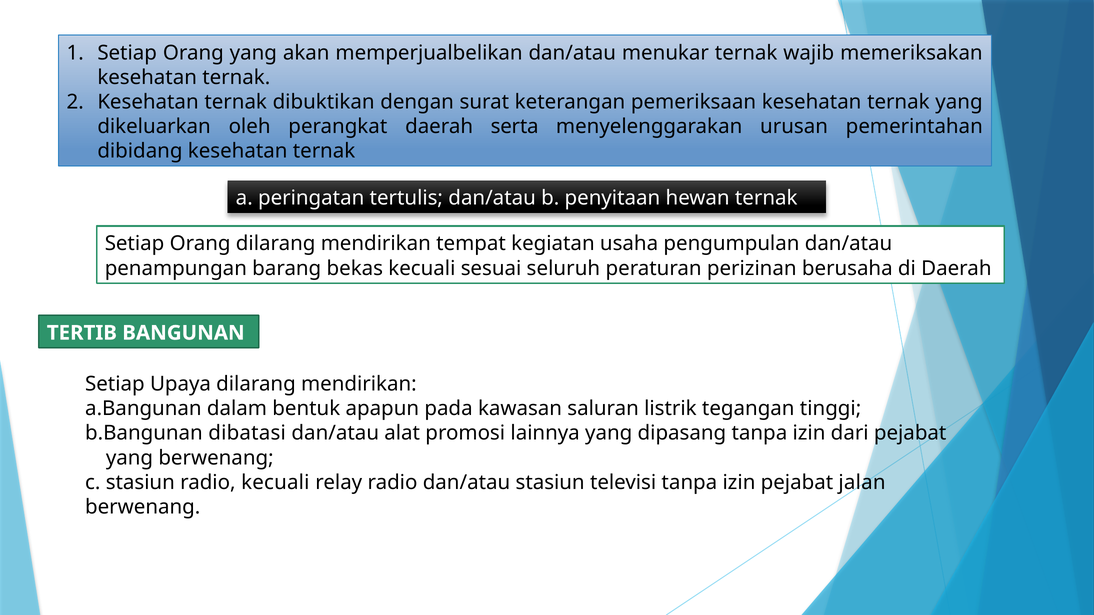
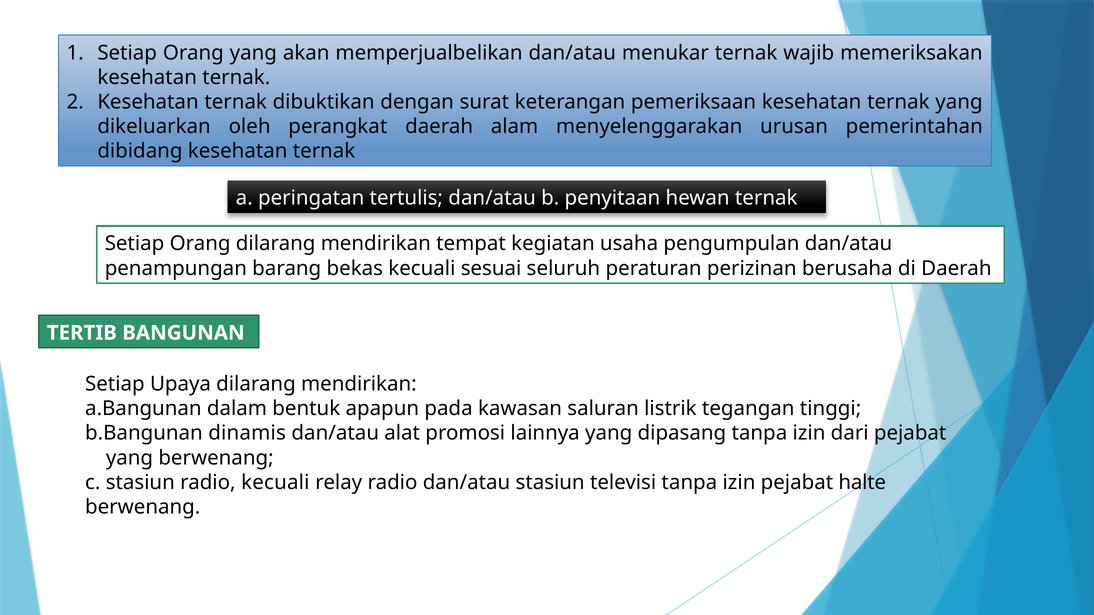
serta: serta -> alam (515, 127)
dibatasi: dibatasi -> dinamis (247, 433)
jalan: jalan -> halte (862, 483)
